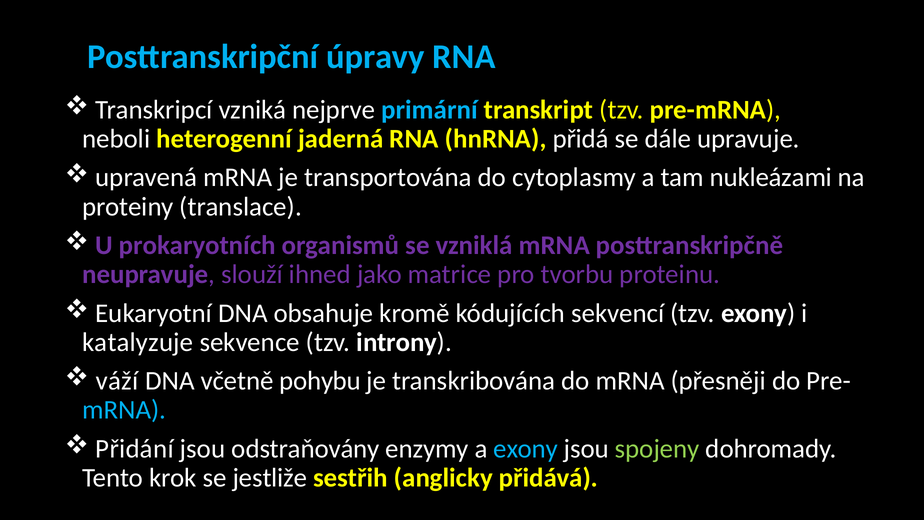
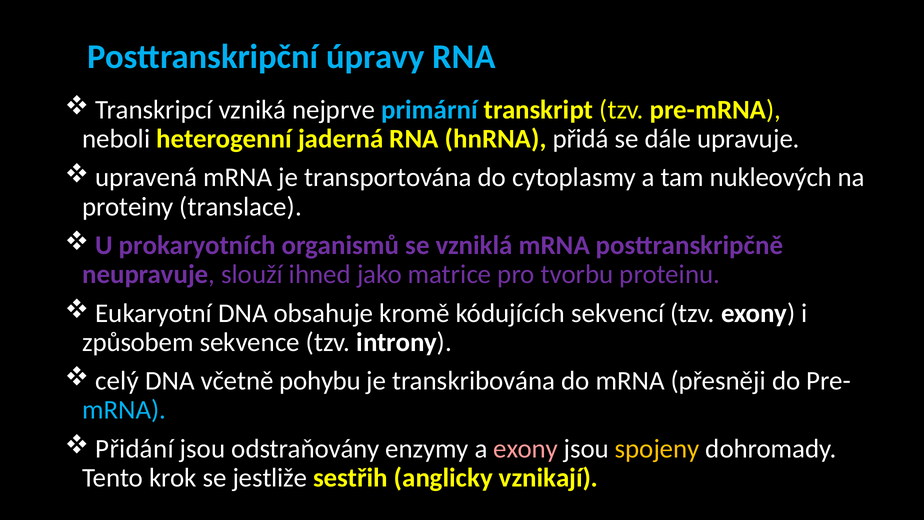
nukleázami: nukleázami -> nukleových (771, 177)
katalyzuje: katalyzuje -> způsobem (138, 342)
váží: váží -> celý (117, 381)
exony colour: light blue -> pink (526, 448)
spojeny colour: light green -> yellow (657, 448)
přidává: přidává -> vznikají (549, 478)
